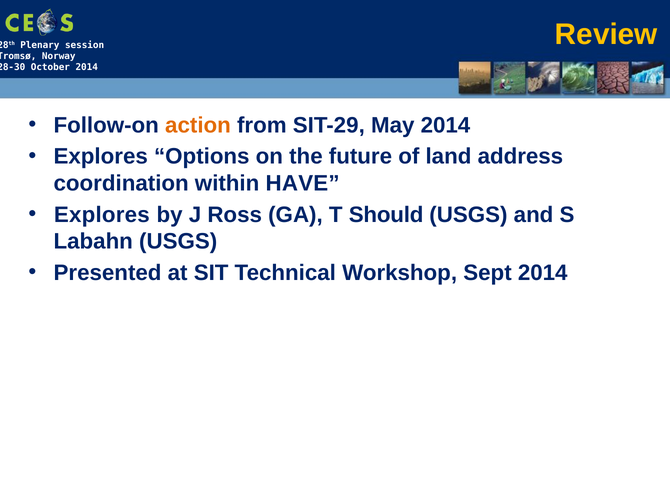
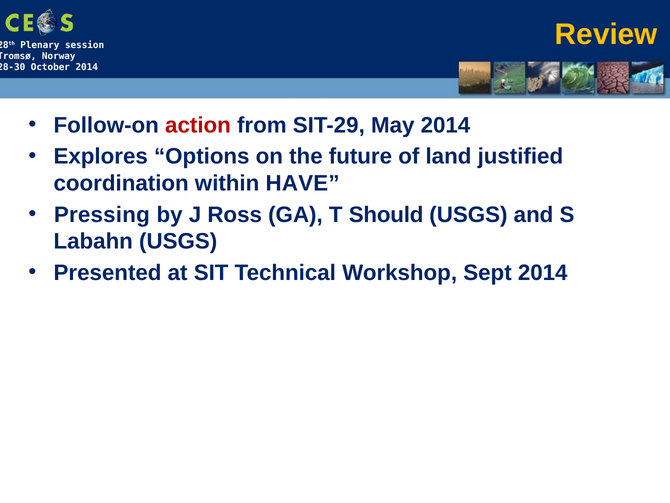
action colour: orange -> red (198, 125)
address: address -> justified (520, 156)
Explores: Explores -> Pressing (102, 214)
